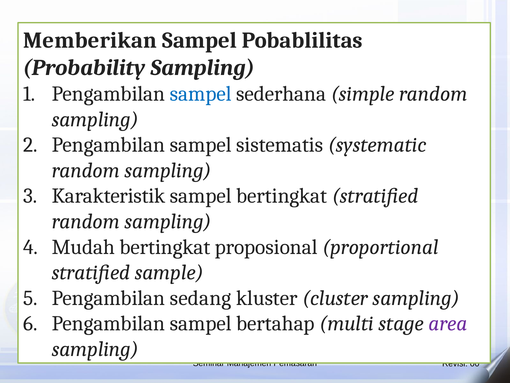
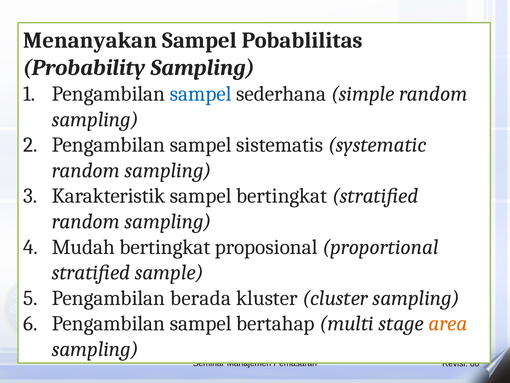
Memberikan: Memberikan -> Menanyakan (90, 40)
sedang: sedang -> berada (201, 298)
area colour: purple -> orange (448, 323)
